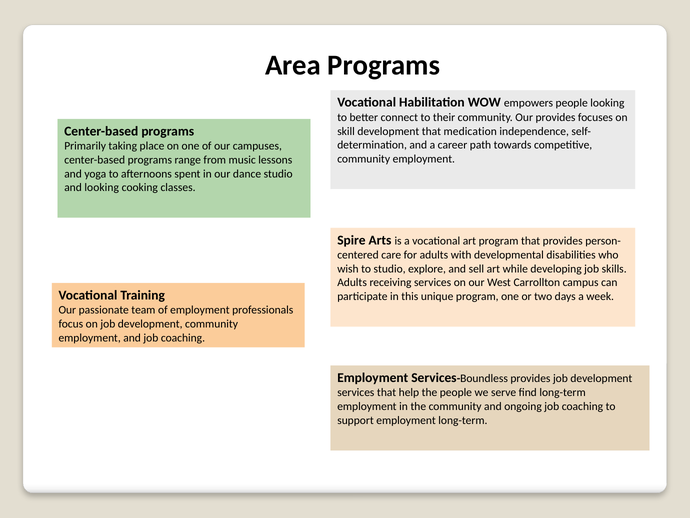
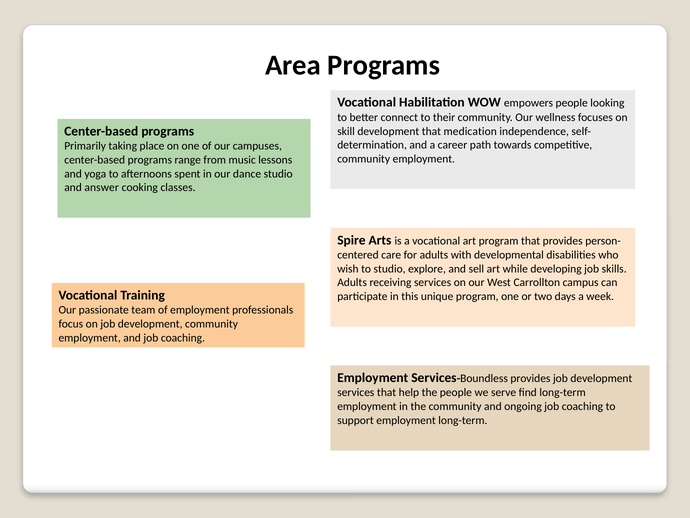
Our provides: provides -> wellness (555, 117)
and looking: looking -> answer (102, 187)
